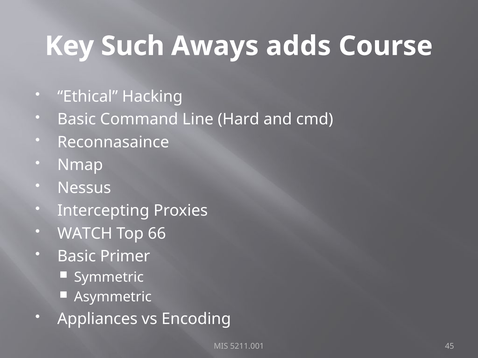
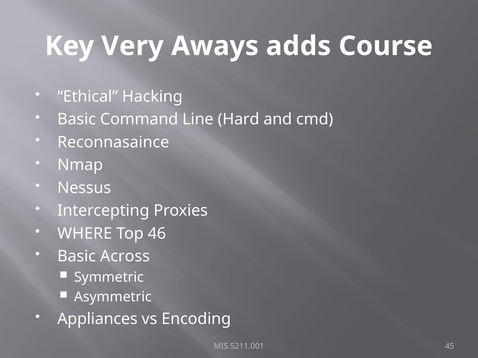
Such: Such -> Very (132, 46)
WATCH: WATCH -> WHERE (85, 234)
66: 66 -> 46 (157, 234)
Primer: Primer -> Across (125, 257)
